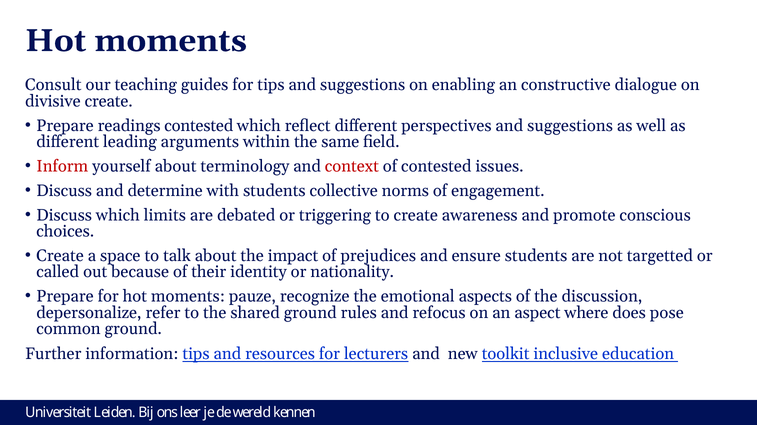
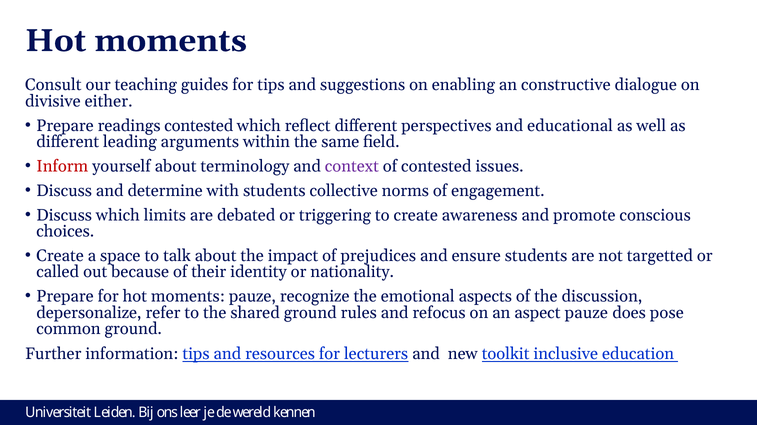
divisive create: create -> either (109, 101)
perspectives and suggestions: suggestions -> educational (570, 126)
context colour: red -> purple (352, 166)
aspect where: where -> pauze (586, 313)
